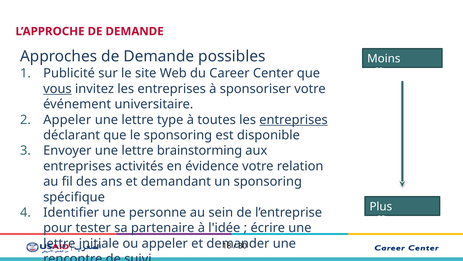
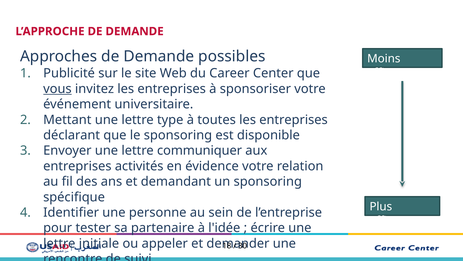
Appeler: Appeler -> Mettant (67, 120)
entreprises underline: present -> none (294, 120)
brainstorming: brainstorming -> communiquer (200, 150)
